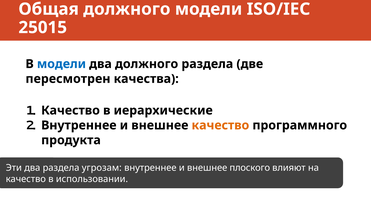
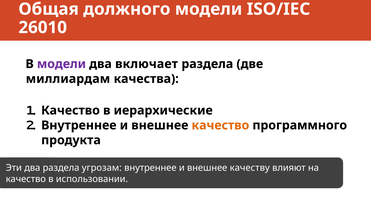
25015: 25015 -> 26010 (43, 27)
модели colour: blue -> purple (61, 64)
два должного: должного -> включает (147, 64)
пересмотрен: пересмотрен -> миллиардам (68, 79)
плоского: плоского -> качеству (250, 168)
